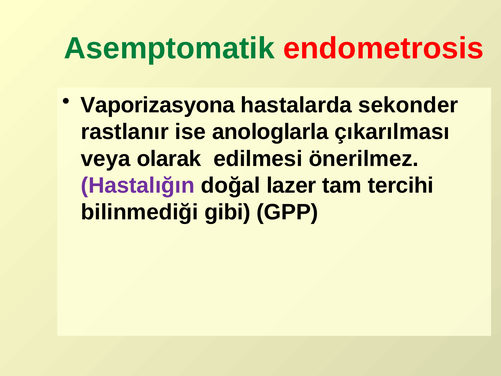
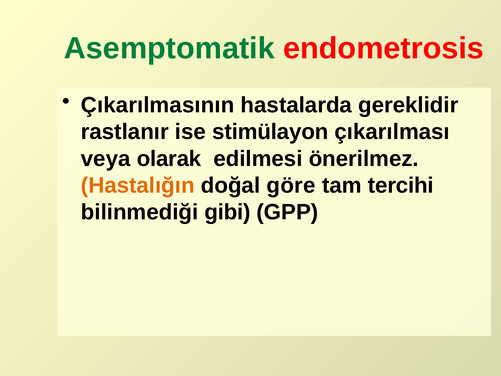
Vaporizasyona: Vaporizasyona -> Çıkarılmasının (158, 105)
sekonder: sekonder -> gereklidir (408, 105)
anologlarla: anologlarla -> stimülayon (270, 132)
Hastalığın colour: purple -> orange (138, 185)
lazer: lazer -> göre (291, 185)
